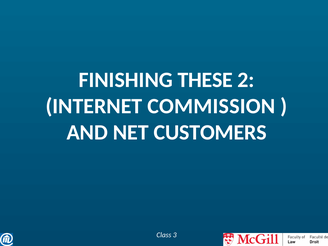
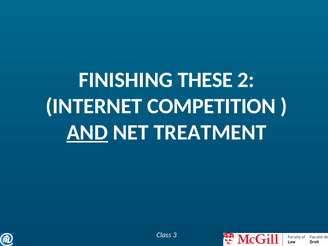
COMMISSION: COMMISSION -> COMPETITION (211, 106)
AND underline: none -> present (87, 132)
CUSTOMERS: CUSTOMERS -> TREATMENT (210, 132)
